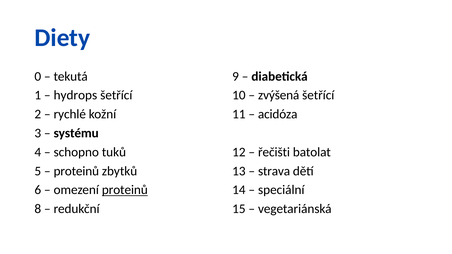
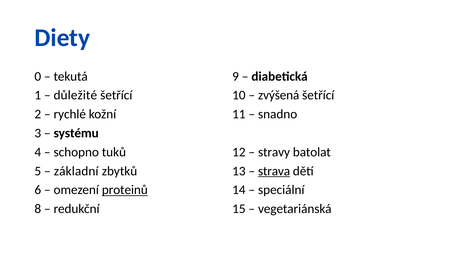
hydrops: hydrops -> důležité (75, 95)
acidóza: acidóza -> snadno (278, 114)
řečišti: řečišti -> stravy (274, 152)
proteinů: proteinů -> základní (76, 171)
strava underline: none -> present (274, 171)
